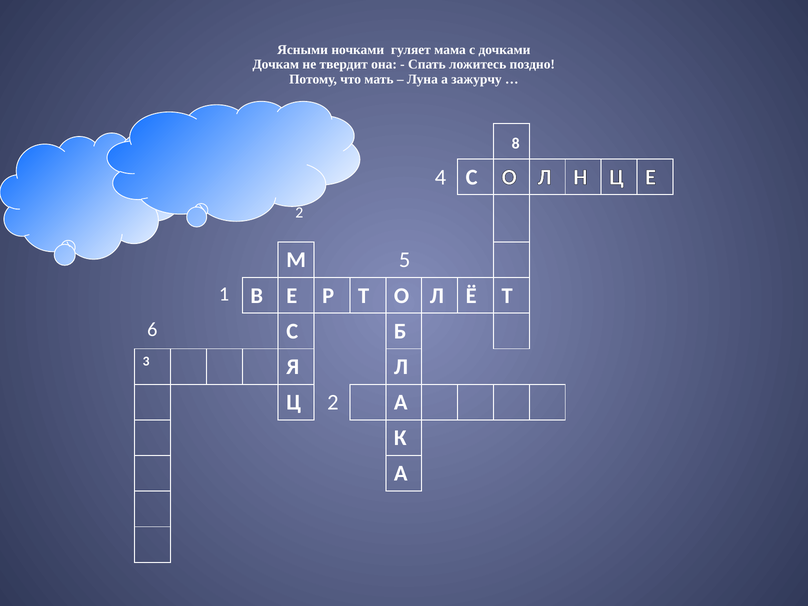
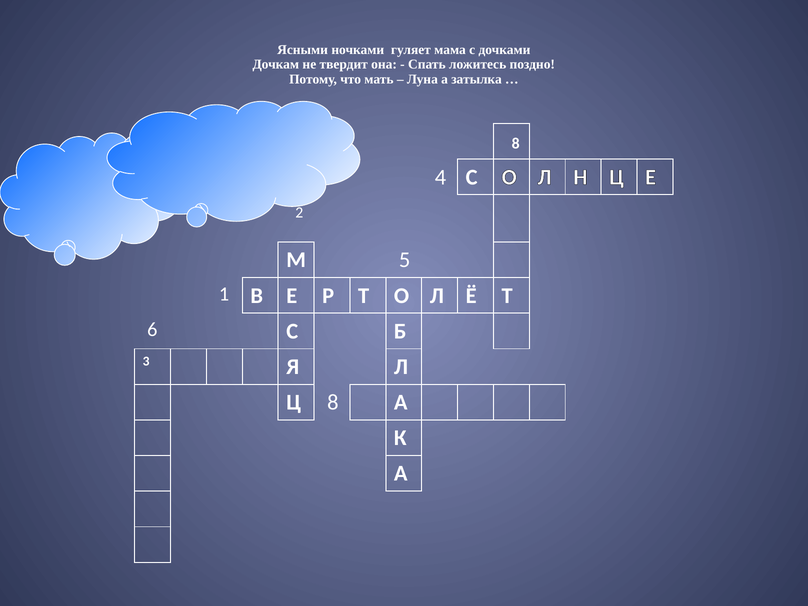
зажурчу: зажурчу -> затылка (477, 80)
Ц 2: 2 -> 8 (333, 402)
